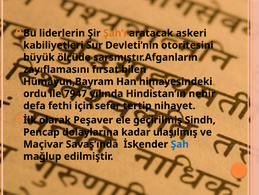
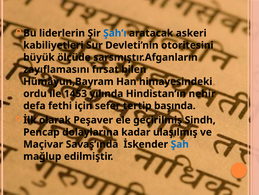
Şah’ı colour: orange -> blue (115, 33)
7947: 7947 -> 1453 (75, 93)
nihayet: nihayet -> başında (175, 105)
